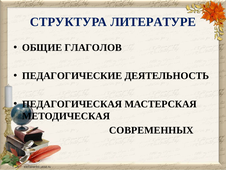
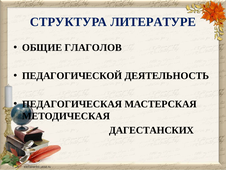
ПЕДАГОГИЧЕСКИЕ: ПЕДАГОГИЧЕСКИЕ -> ПЕДАГОГИЧЕСКОЙ (72, 76)
СОВРЕМЕННЫХ: СОВРЕМЕННЫХ -> ДАГЕСТАНСКИХ (151, 130)
